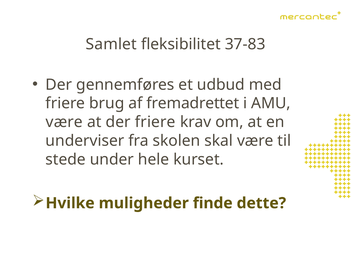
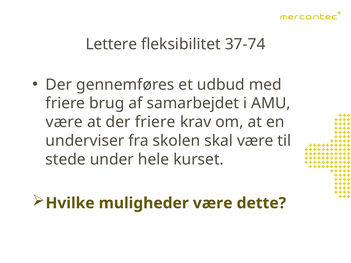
Samlet: Samlet -> Lettere (111, 44)
37-83: 37-83 -> 37-74 (245, 44)
fremadrettet: fremadrettet -> samarbejdet (193, 103)
muligheder finde: finde -> være (213, 203)
